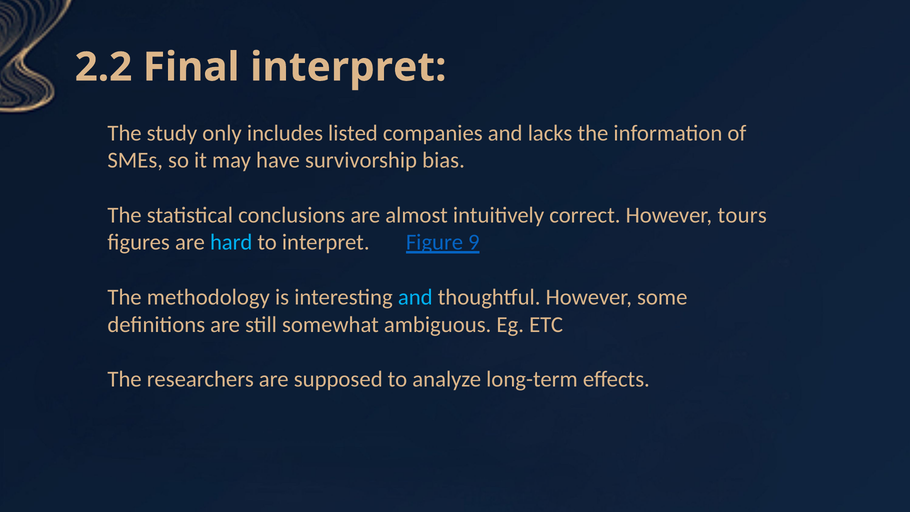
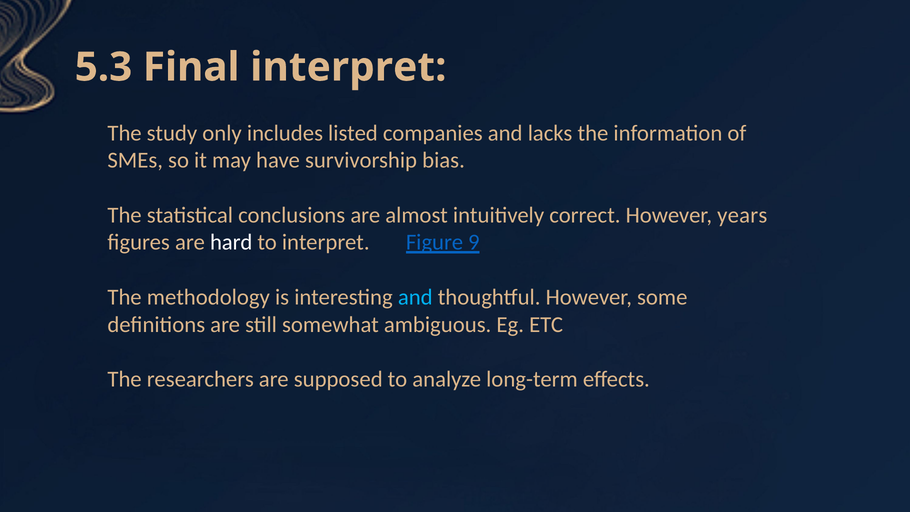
2.2: 2.2 -> 5.3 (103, 67)
tours: tours -> years (742, 215)
hard colour: light blue -> white (231, 242)
